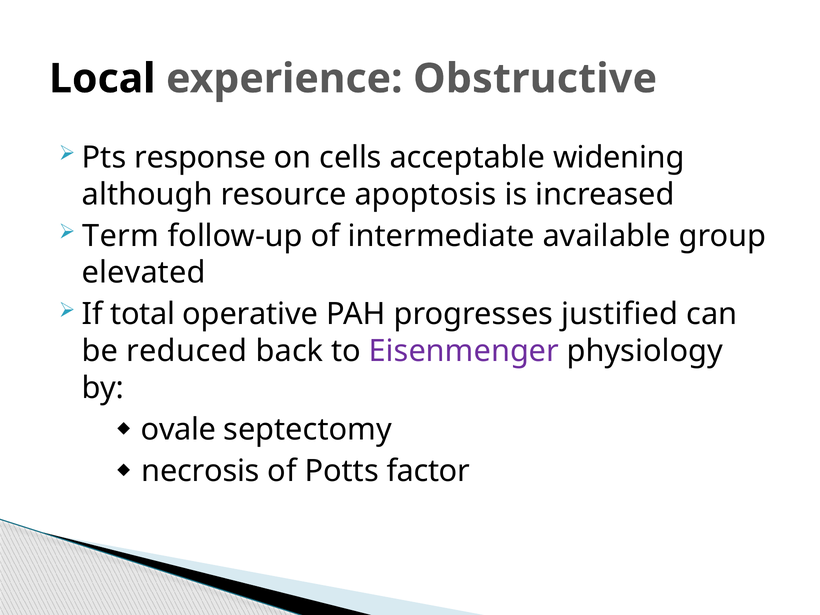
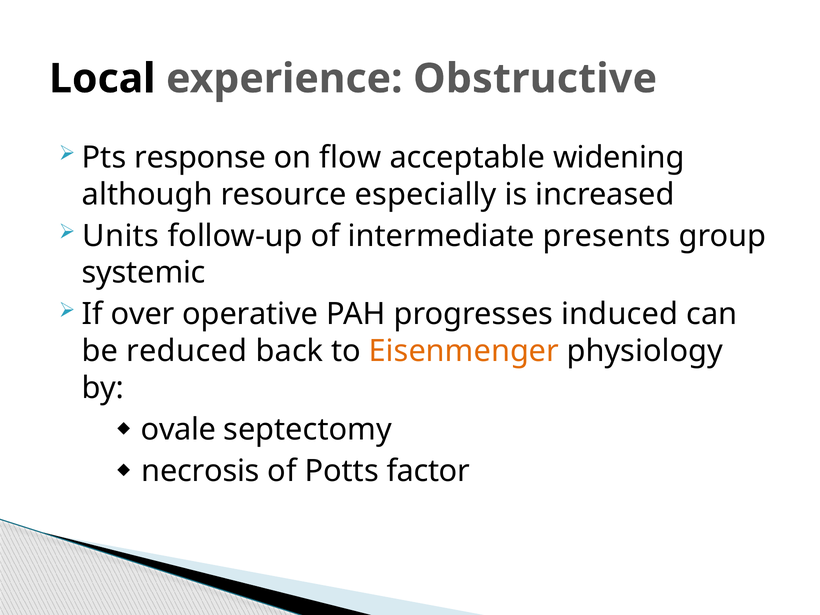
cells: cells -> flow (350, 157)
apoptosis: apoptosis -> especially (426, 194)
Term: Term -> Units (121, 236)
available: available -> presents (607, 236)
elevated: elevated -> systemic (144, 273)
total: total -> over (143, 314)
justified: justified -> induced (620, 314)
Eisenmenger colour: purple -> orange (464, 351)
